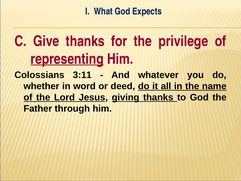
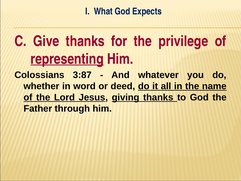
3:11: 3:11 -> 3:87 (82, 75)
